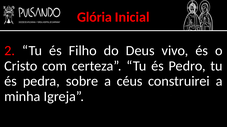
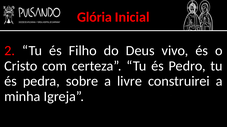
céus: céus -> livre (130, 82)
